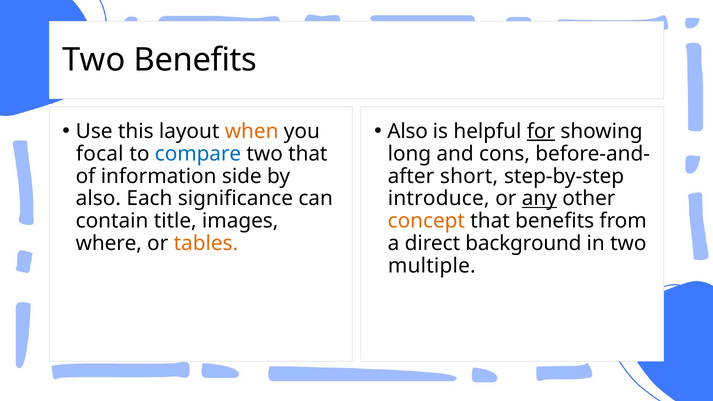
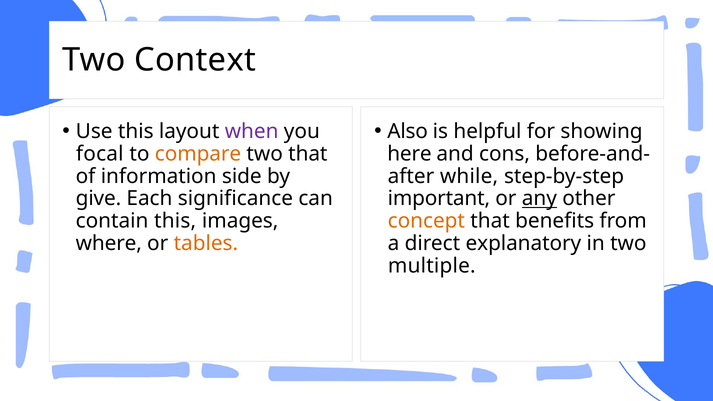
Two Benefits: Benefits -> Context (195, 60)
when colour: orange -> purple (252, 131)
for underline: present -> none (541, 131)
compare colour: blue -> orange (198, 154)
long: long -> here (409, 154)
short: short -> while (469, 176)
also: also -> give (98, 199)
introduce: introduce -> important (439, 199)
contain title: title -> this (175, 221)
background: background -> explanatory (523, 244)
